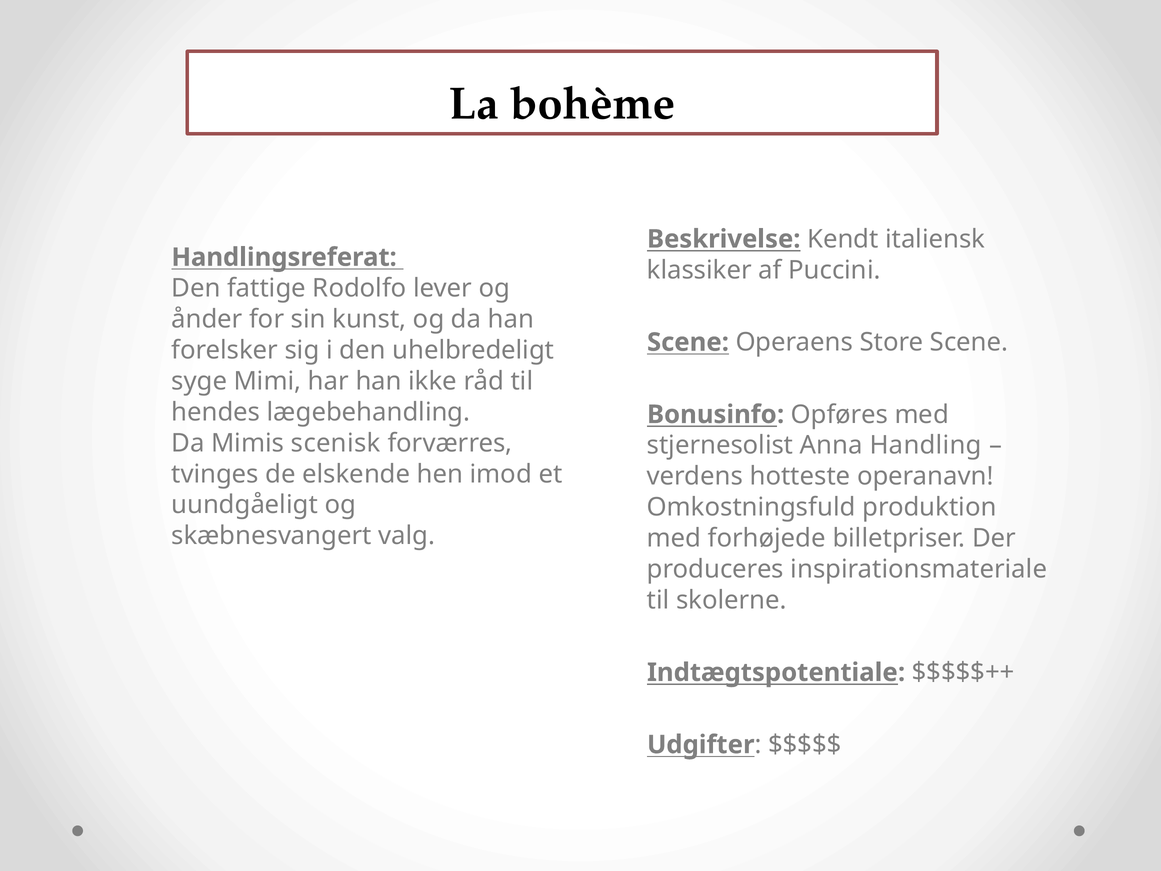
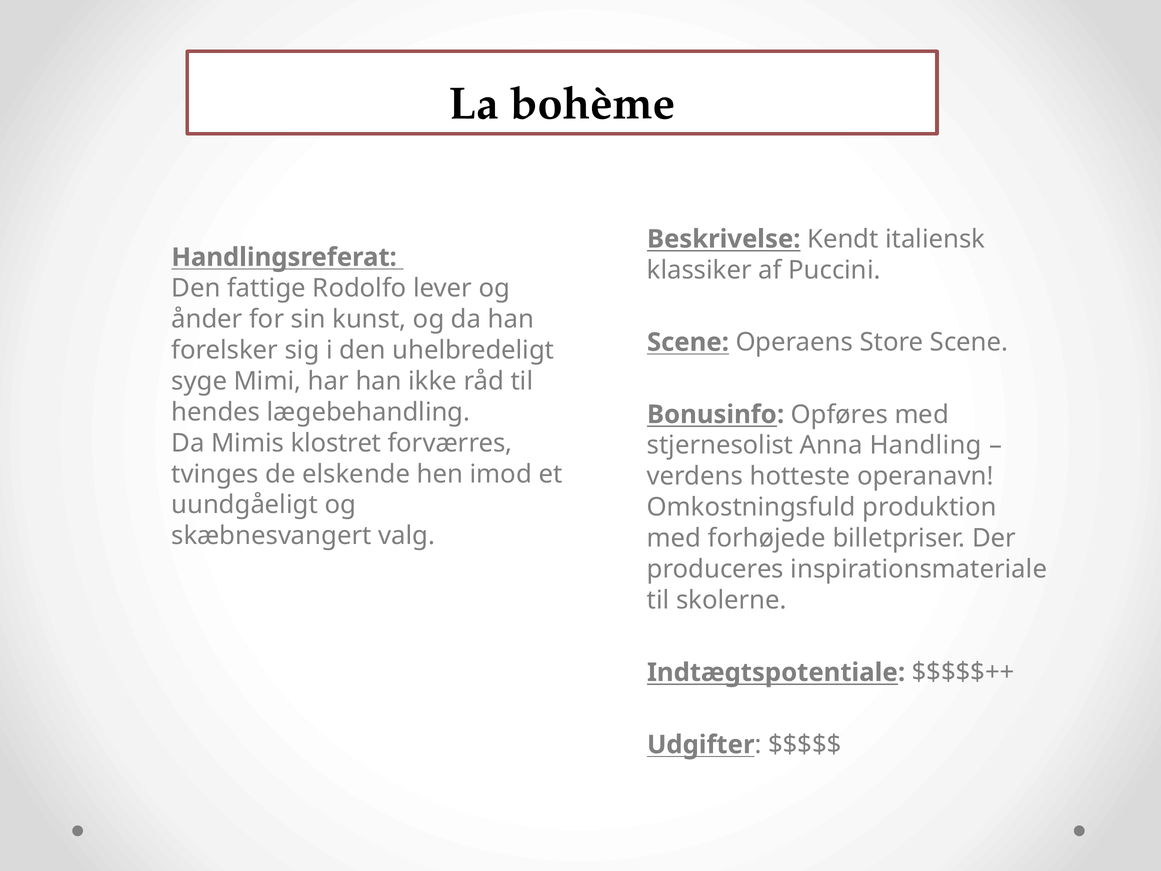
scenisk: scenisk -> klostret (336, 443)
